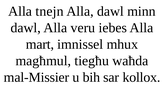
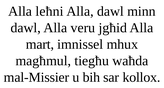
tnejn: tnejn -> leħni (49, 11)
iebes: iebes -> jgħid (113, 28)
